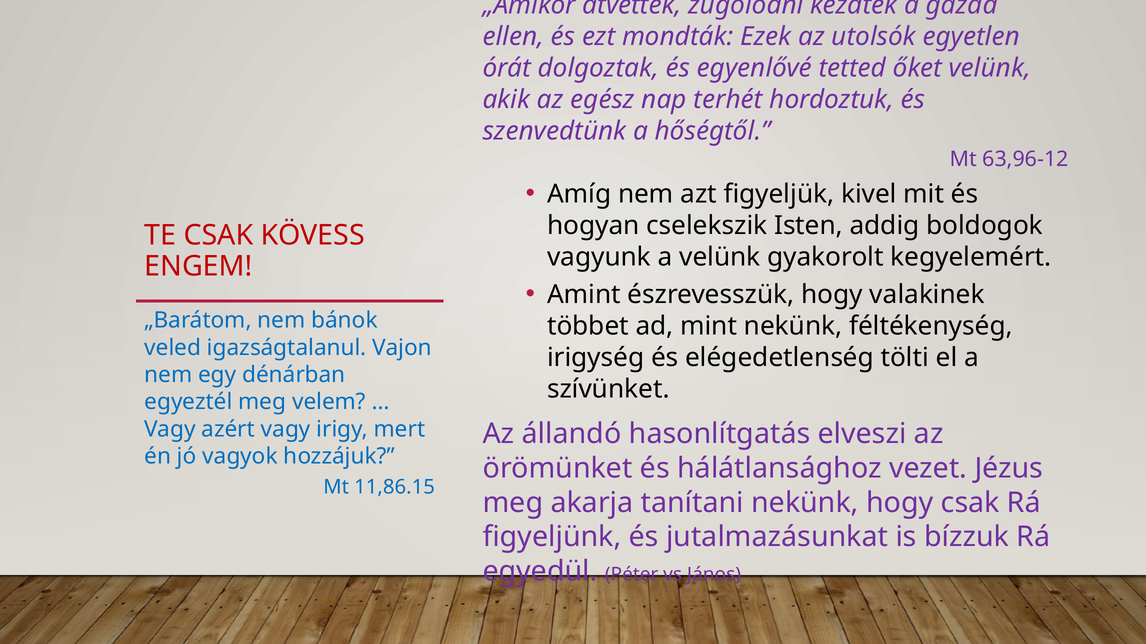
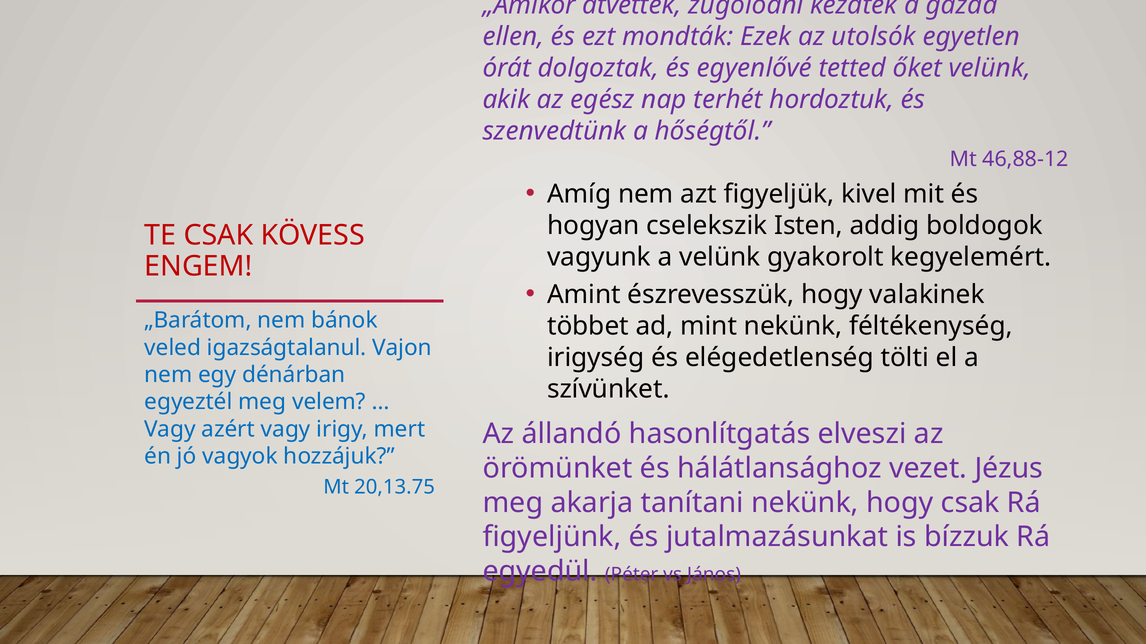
63,96-12: 63,96-12 -> 46,88-12 (1025, 159)
11,86.15: 11,86.15 -> 20,13.75 (395, 487)
